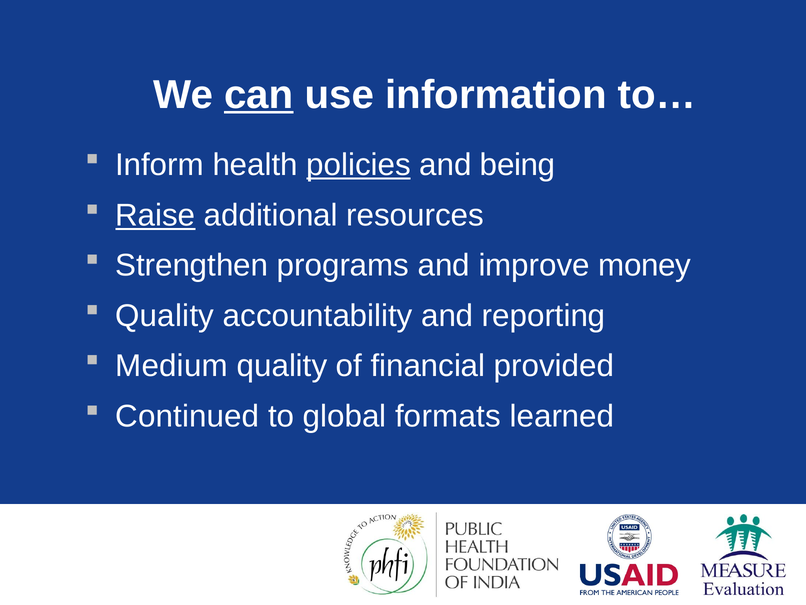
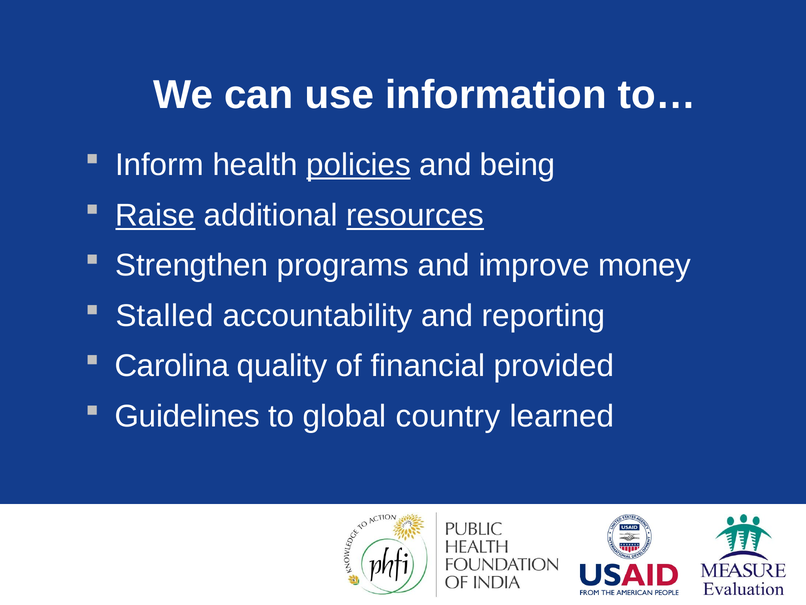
can underline: present -> none (259, 95)
resources underline: none -> present (415, 215)
Quality: Quality -> Stalled (165, 316)
Medium: Medium -> Carolina (172, 366)
Continued: Continued -> Guidelines (188, 416)
formats: formats -> country (448, 416)
